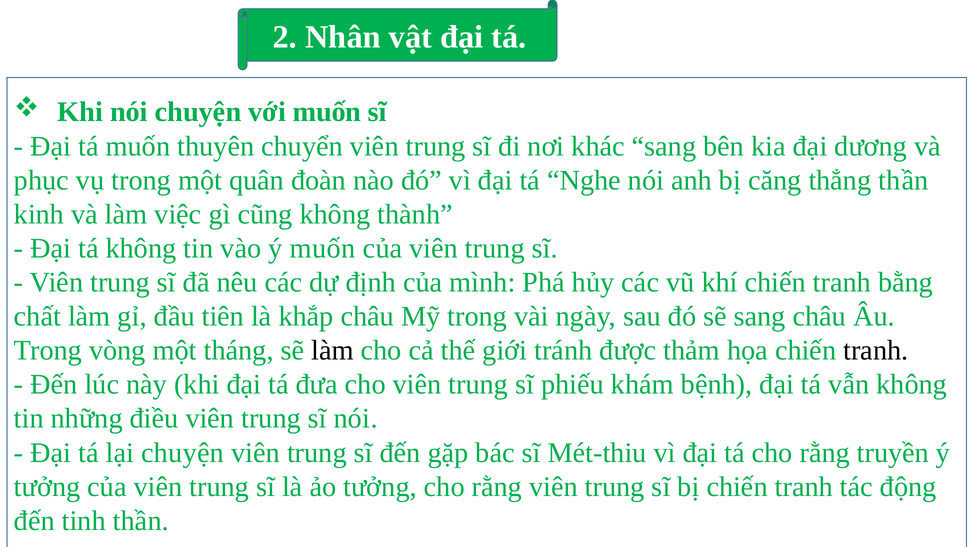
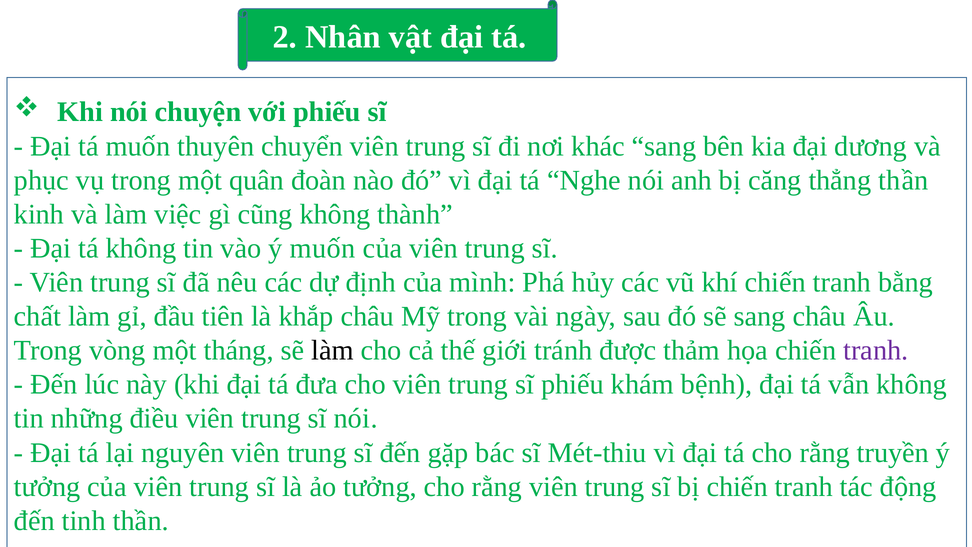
với muốn: muốn -> phiếu (327, 112)
tranh colour: black -> purple (876, 350)
lại chuyện: chuyện -> nguyên (183, 452)
